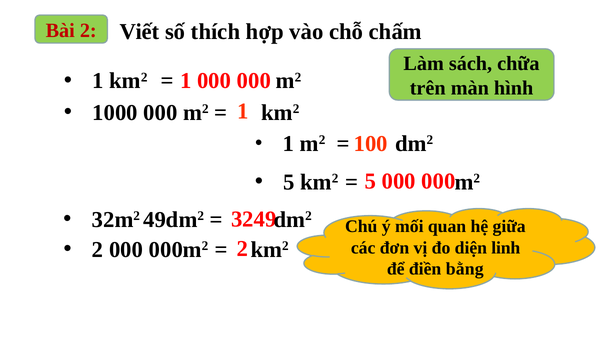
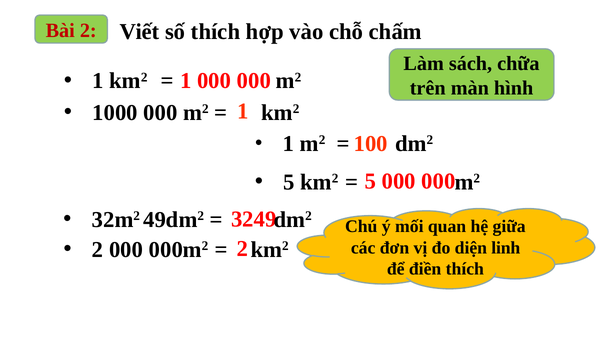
điền bằng: bằng -> thích (465, 269)
